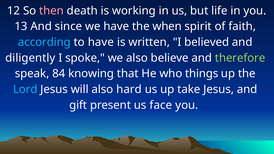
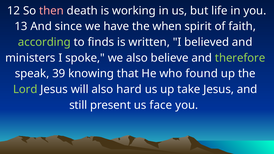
according colour: light blue -> light green (44, 42)
to have: have -> finds (101, 42)
diligently: diligently -> ministers (30, 58)
84: 84 -> 39 (59, 74)
things: things -> found (202, 74)
Lord colour: light blue -> light green (25, 89)
gift: gift -> still (78, 105)
